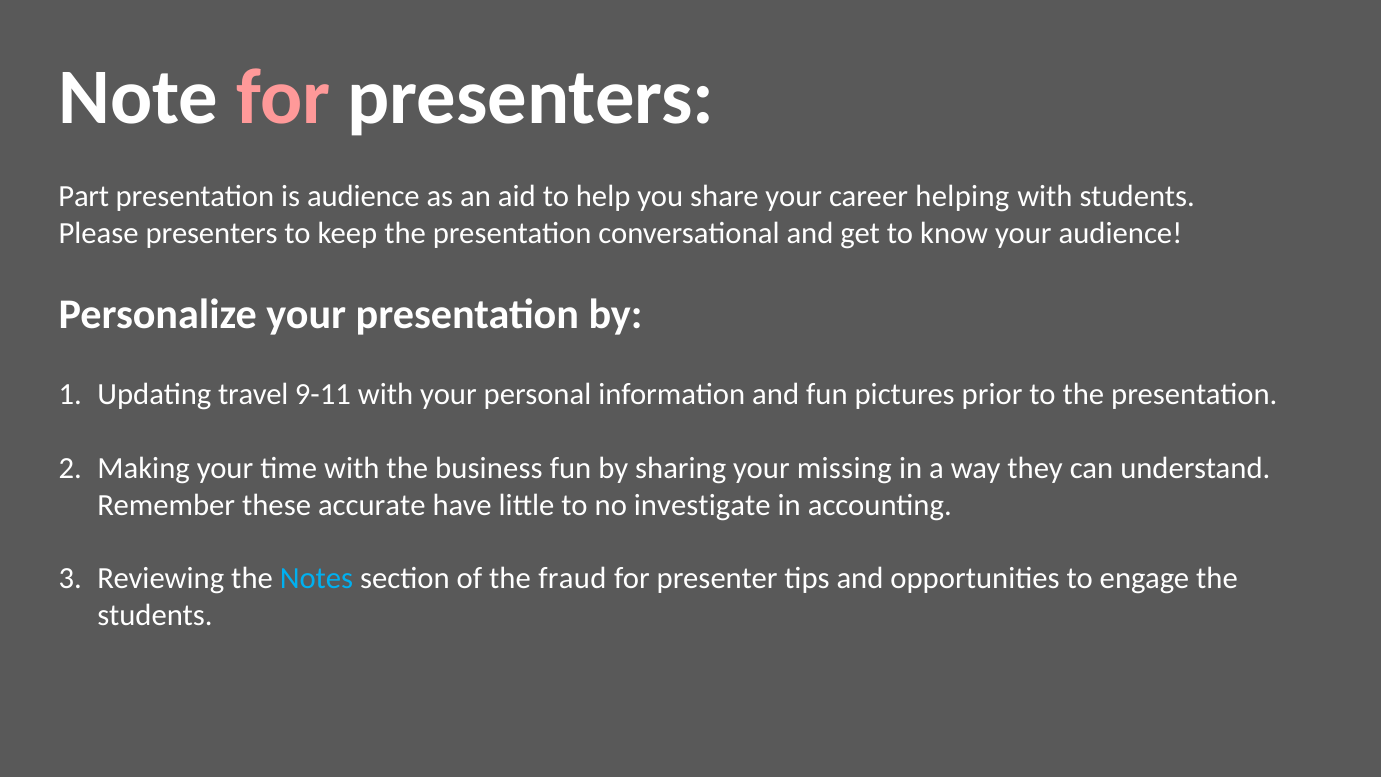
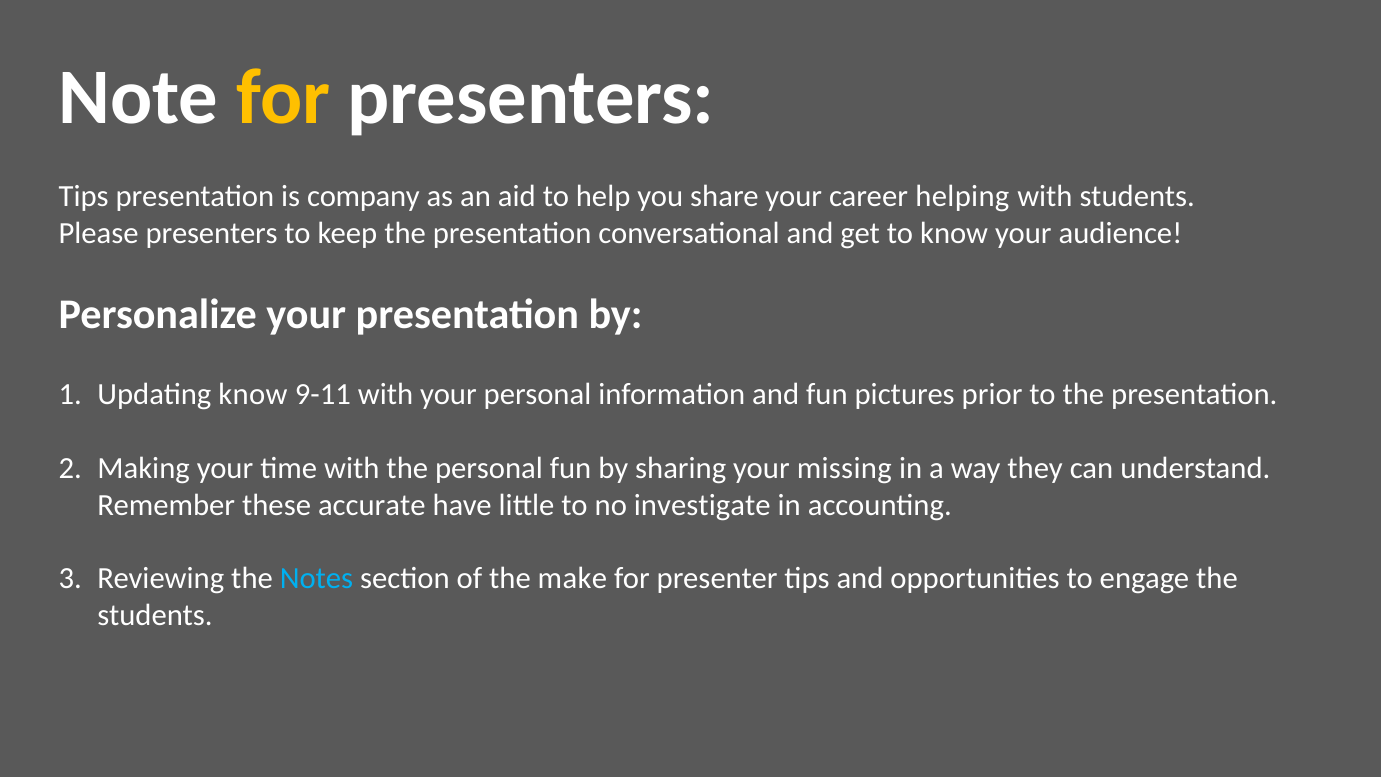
for colour: pink -> yellow (283, 97)
Part: Part -> Tips (84, 197)
is audience: audience -> company (364, 197)
Updating travel: travel -> know (253, 395)
the business: business -> personal (489, 468)
fraud: fraud -> make (572, 579)
